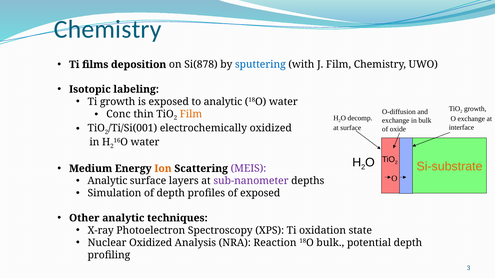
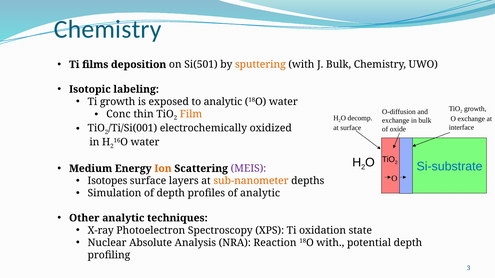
Si(878: Si(878 -> Si(501 (201, 65)
sputtering colour: blue -> orange (260, 65)
J Film: Film -> Bulk (339, 65)
Si-substrate colour: orange -> blue (449, 167)
Analytic: Analytic -> Isotopes (107, 181)
sub-nanometer colour: purple -> orange (251, 181)
of exposed: exposed -> analytic (260, 194)
Nuclear Oxidized: Oxidized -> Absolute (151, 243)
18O bulk: bulk -> with (330, 243)
